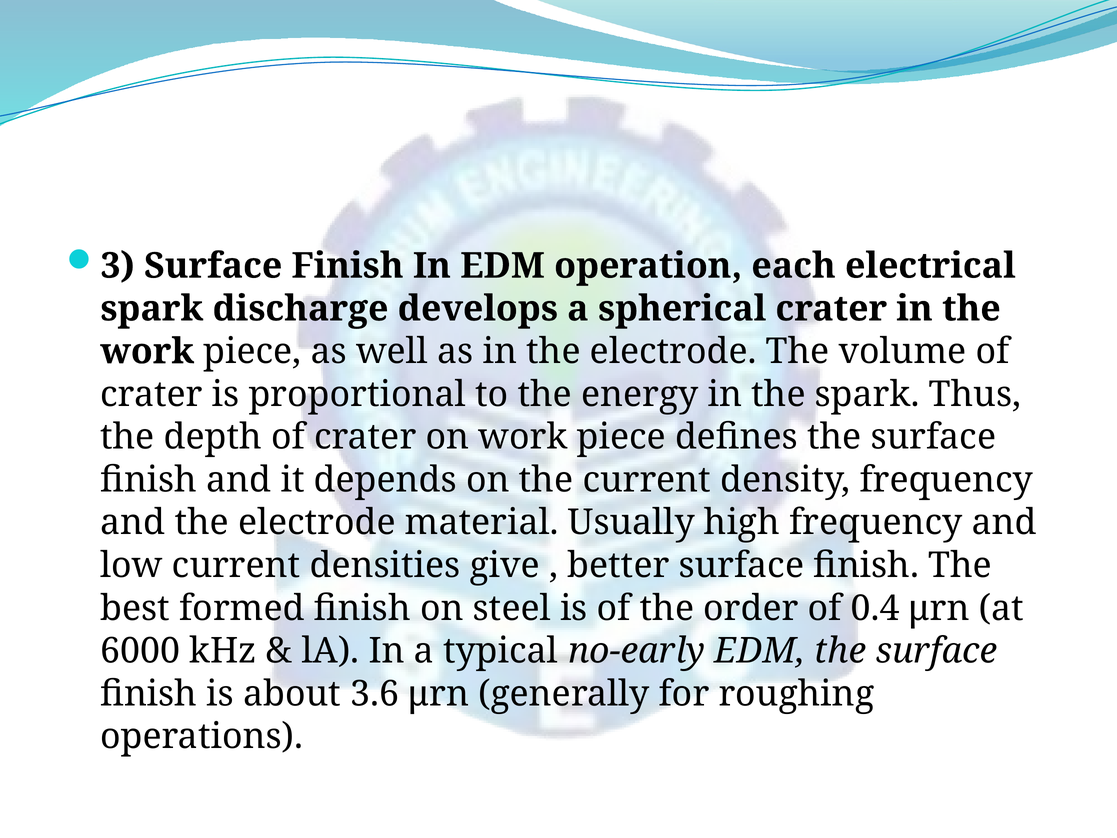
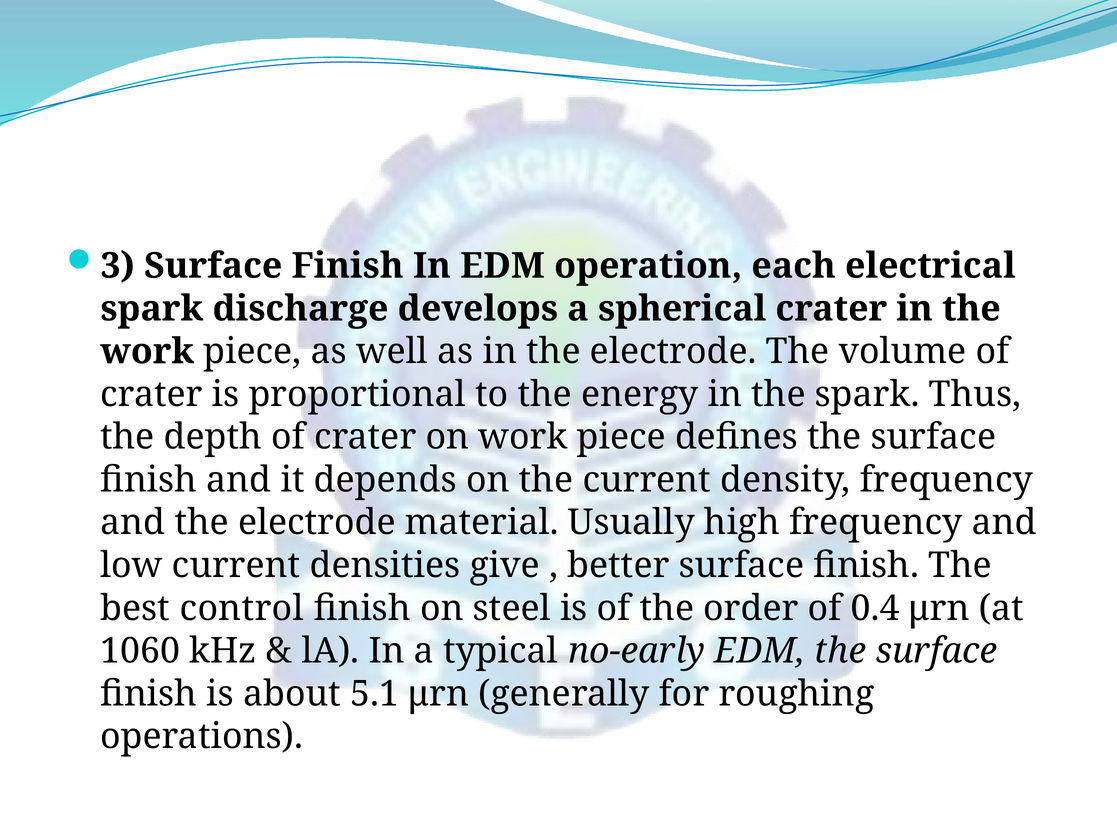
formed: formed -> control (242, 608)
6000: 6000 -> 1060 (140, 651)
3.6: 3.6 -> 5.1 (375, 694)
